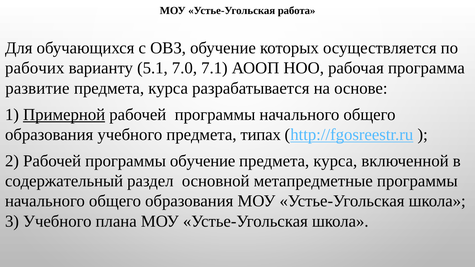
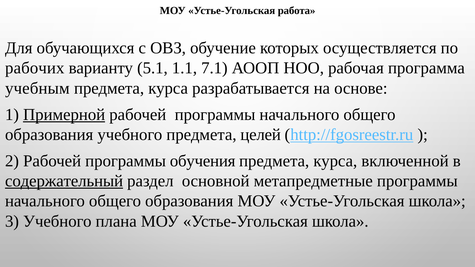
7.0: 7.0 -> 1.1 (184, 68)
развитие: развитие -> учебным (37, 88)
типах: типах -> целей (261, 135)
программы обучение: обучение -> обучения (203, 161)
содержательный underline: none -> present (64, 181)
